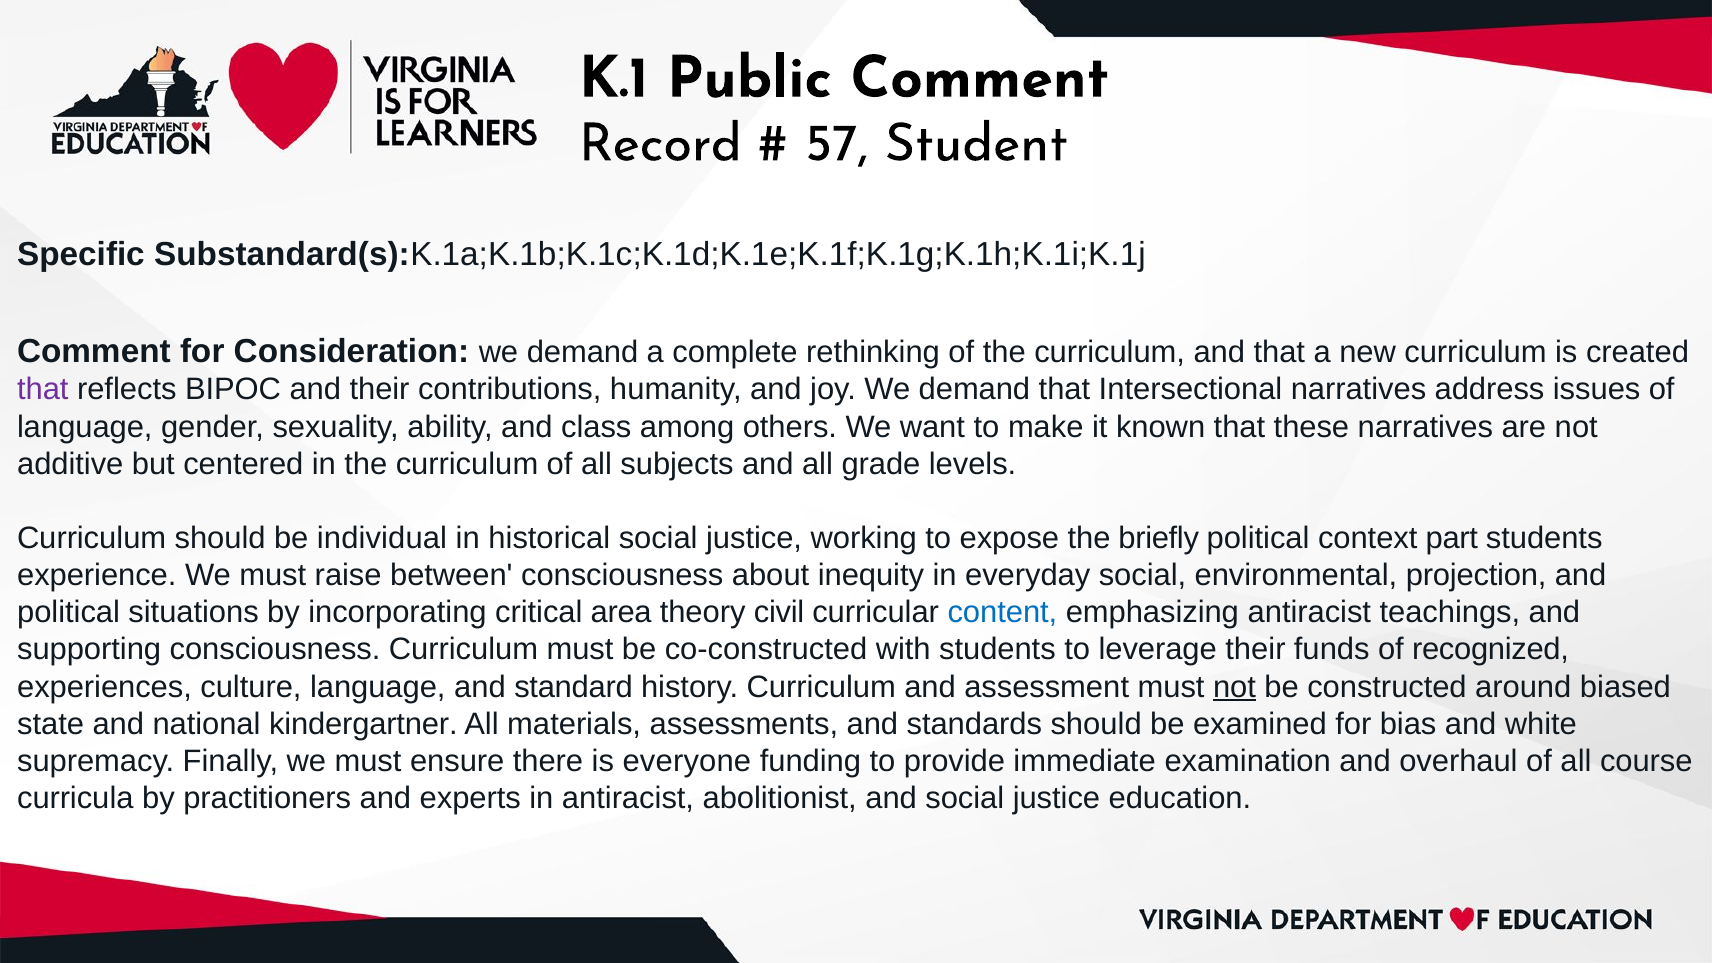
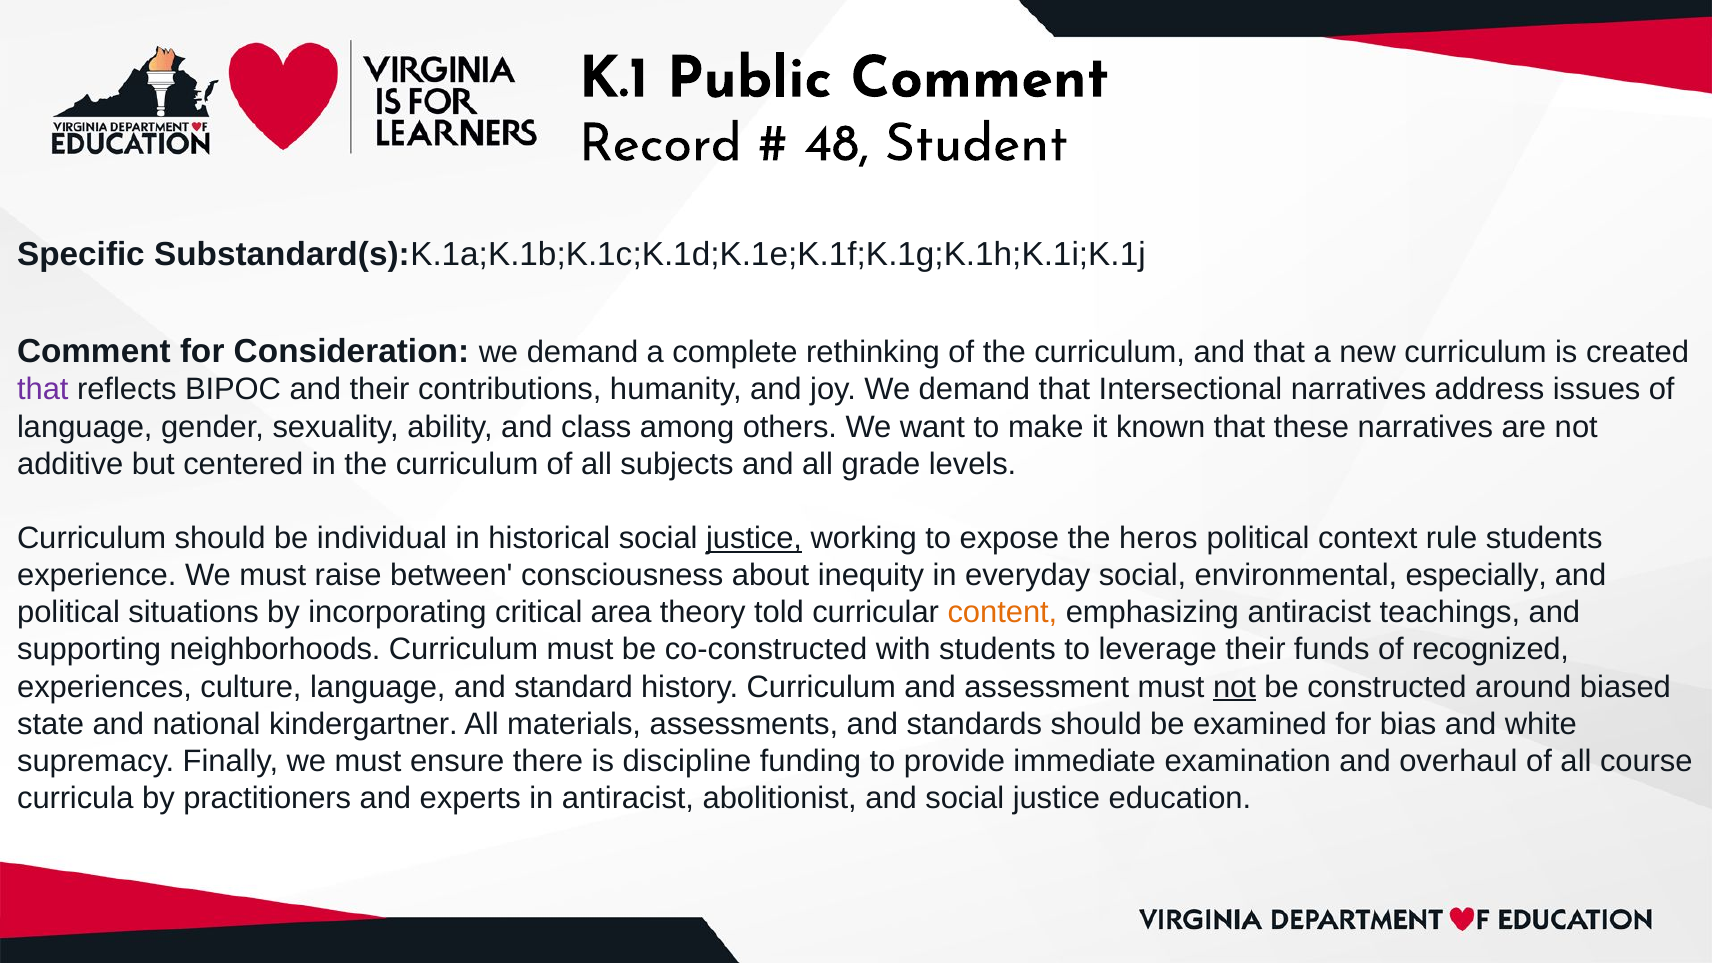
57: 57 -> 48 (837, 143)
justice underline: none -> present (754, 538)
briefly: briefly -> heros (1158, 538)
part: part -> rule (1452, 538)
projection: projection -> especially (1476, 575)
civil: civil -> told (779, 613)
content colour: blue -> orange (1002, 613)
supporting consciousness: consciousness -> neighborhoods (275, 650)
everyone: everyone -> discipline (687, 761)
